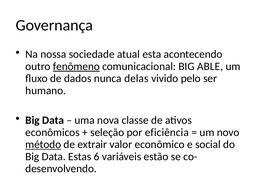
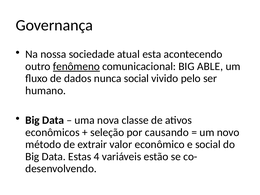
nunca delas: delas -> social (136, 79)
eficiência: eficiência -> causando (167, 132)
método underline: present -> none (43, 144)
6: 6 -> 4 (97, 157)
